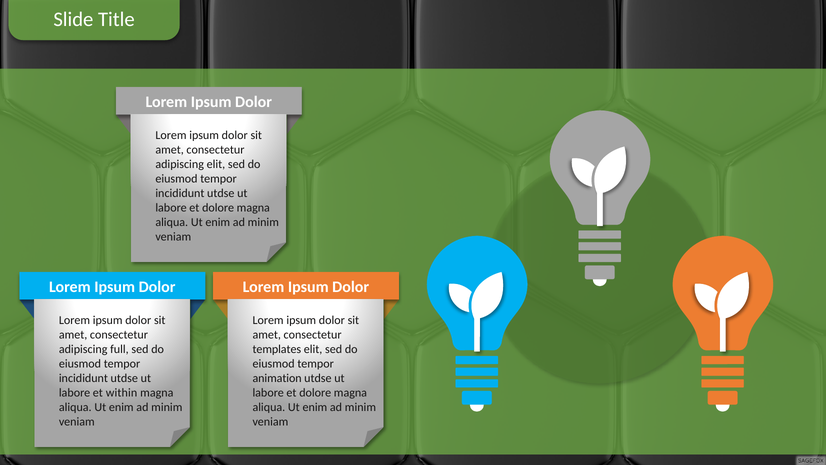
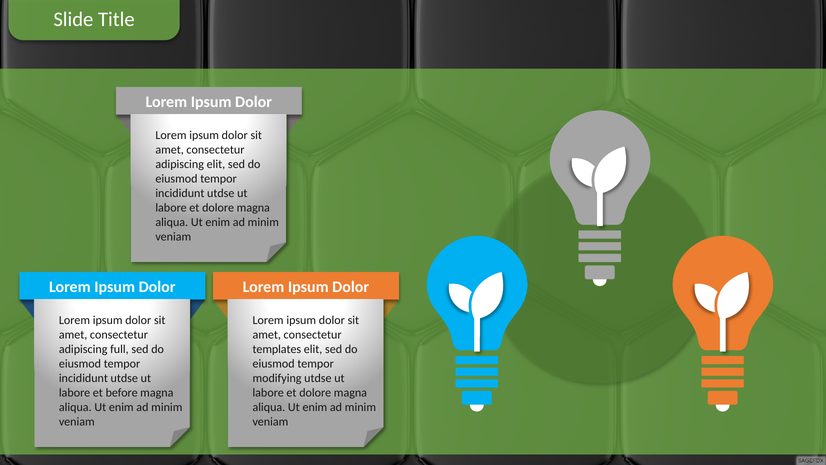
animation: animation -> modifying (277, 378)
within: within -> before (122, 392)
